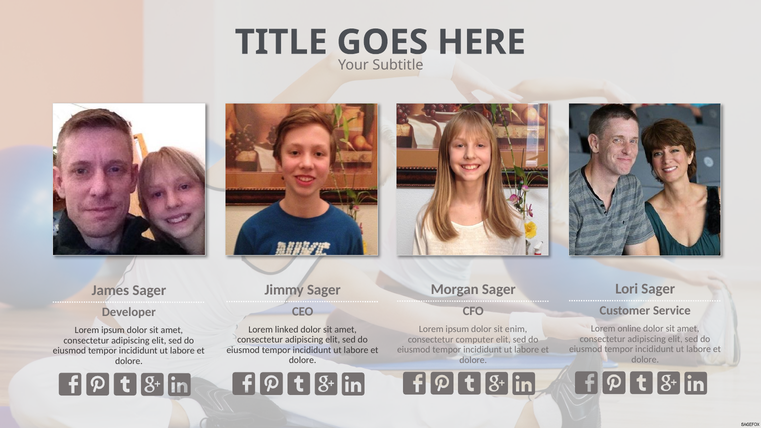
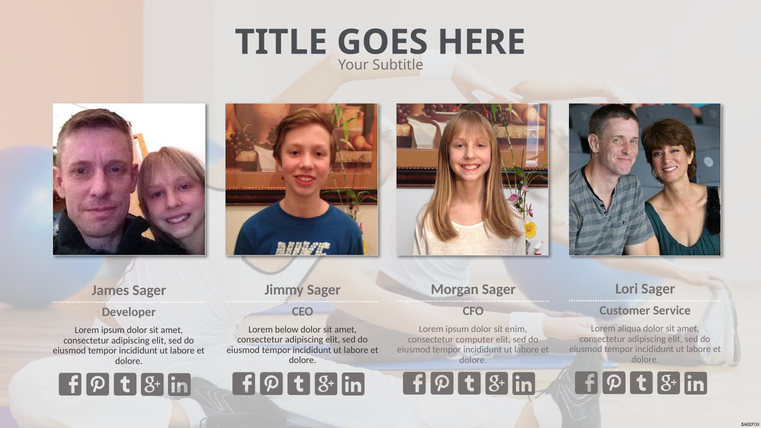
online: online -> aliqua (629, 329)
linked: linked -> below (287, 330)
